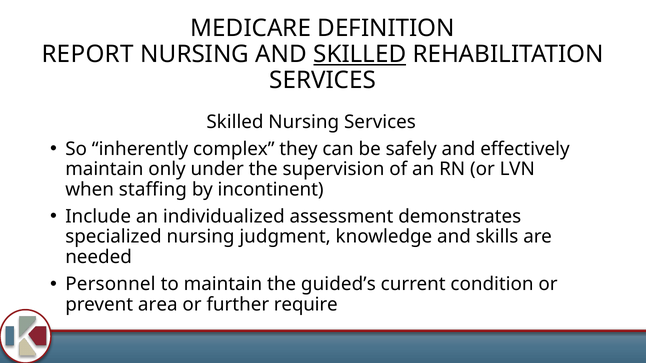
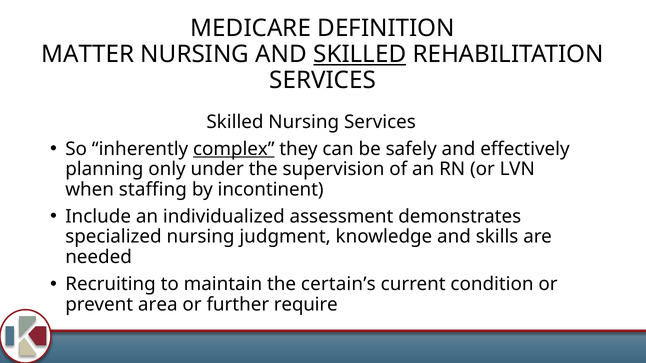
REPORT: REPORT -> MATTER (88, 54)
complex underline: none -> present (234, 149)
maintain: maintain -> planning (104, 169)
Personnel: Personnel -> Recruiting (111, 284)
guided’s: guided’s -> certain’s (338, 284)
